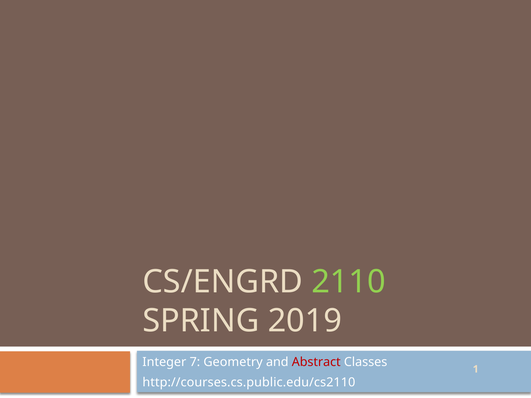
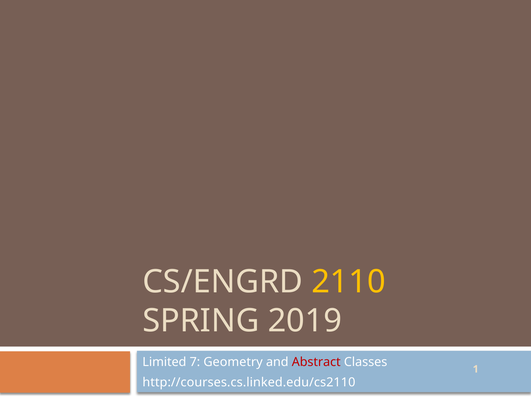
2110 colour: light green -> yellow (349, 282)
Integer: Integer -> Limited (164, 362)
http://courses.cs.public.edu/cs2110: http://courses.cs.public.edu/cs2110 -> http://courses.cs.linked.edu/cs2110 (249, 383)
